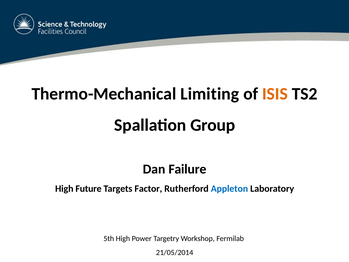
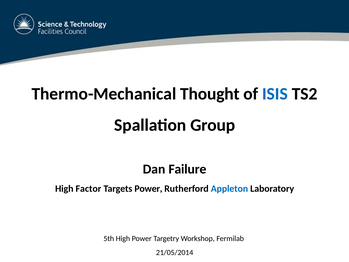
Limiting: Limiting -> Thought (210, 94)
ISIS colour: orange -> blue (275, 94)
Future: Future -> Factor (88, 189)
Targets Factor: Factor -> Power (148, 189)
